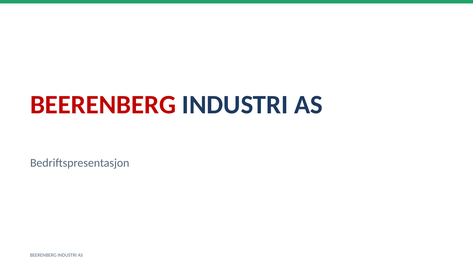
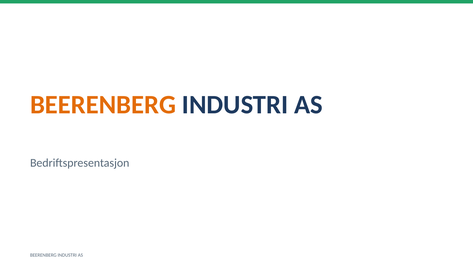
BEERENBERG colour: red -> orange (103, 105)
